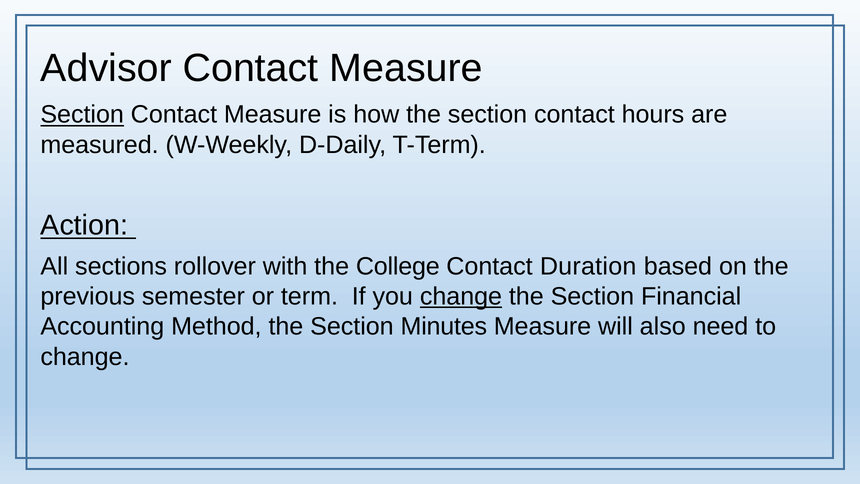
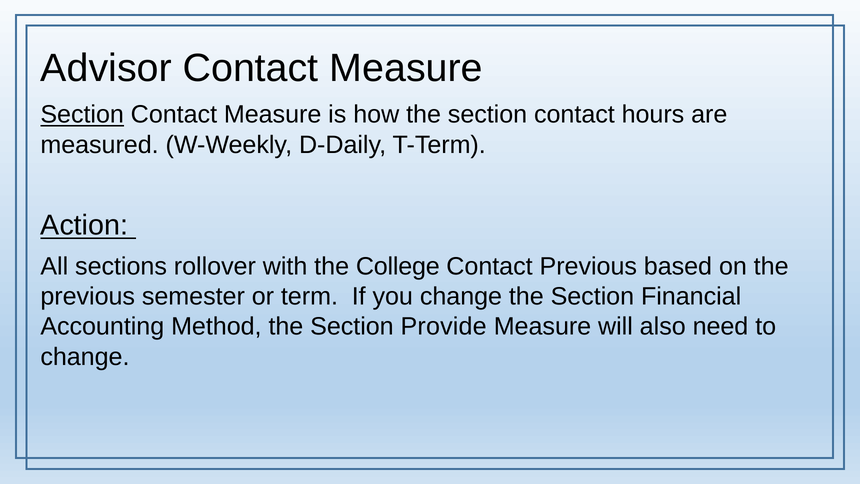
Contact Duration: Duration -> Previous (588, 266)
change underline: present -> none (461, 296)
Minutes: Minutes -> Provide (444, 327)
